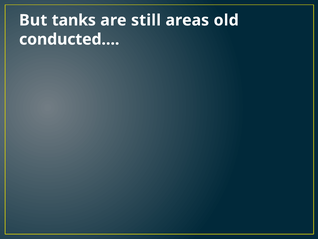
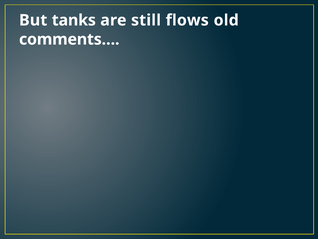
areas: areas -> flows (187, 20)
conducted…: conducted… -> comments… (69, 39)
